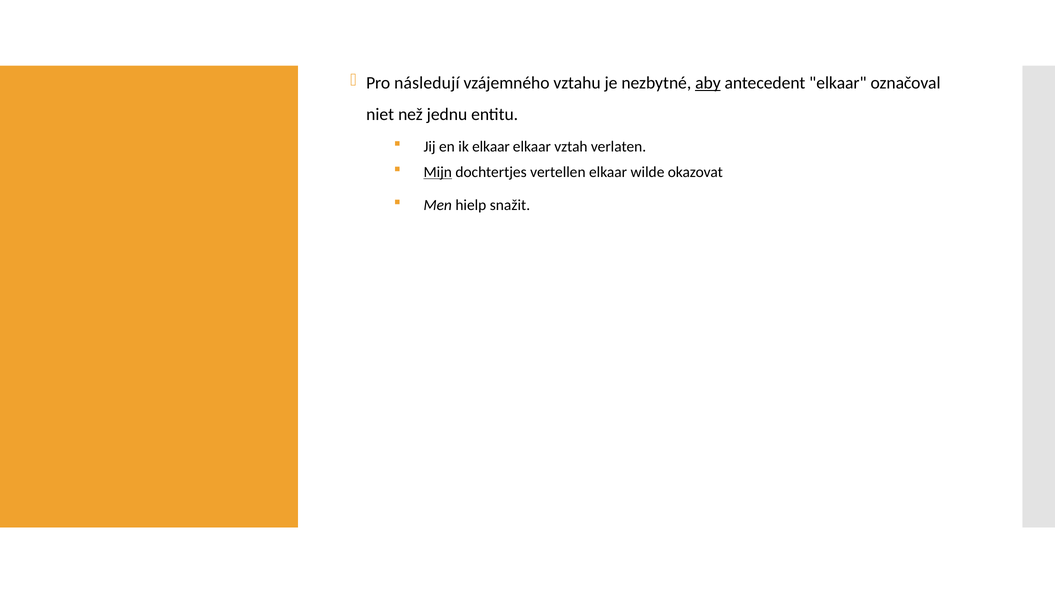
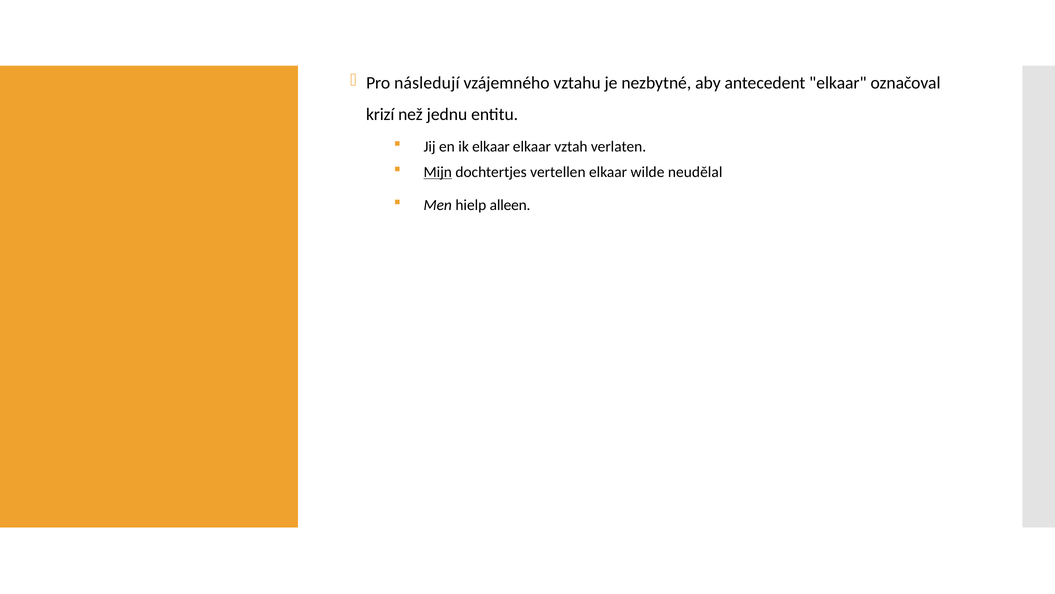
aby underline: present -> none (708, 83)
niet: niet -> krizí (380, 114)
okazovat: okazovat -> neudělal (695, 172)
snažit: snažit -> alleen (510, 205)
